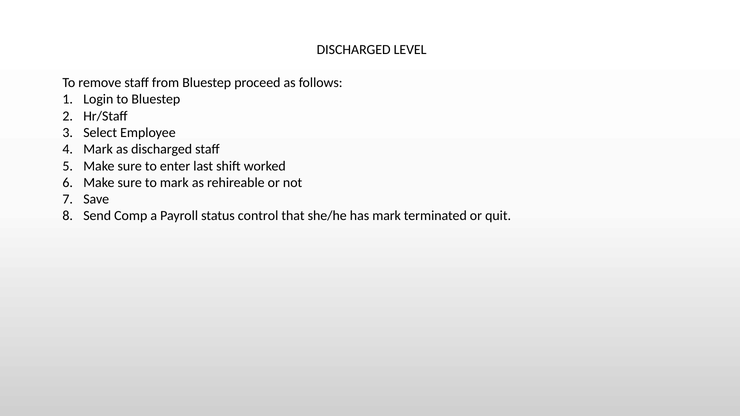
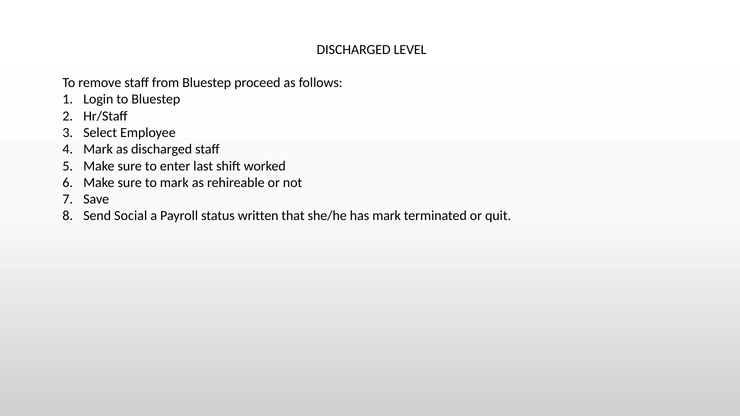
Comp: Comp -> Social (131, 216)
control: control -> written (258, 216)
